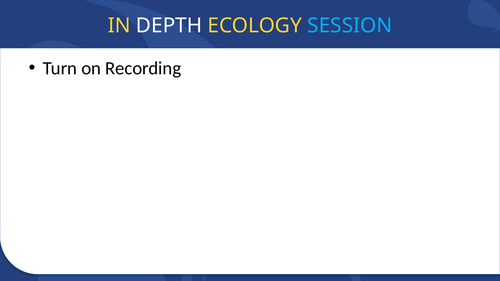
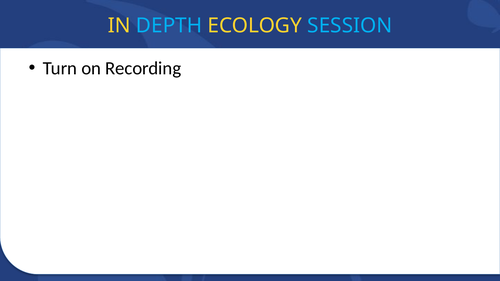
DEPTH colour: white -> light blue (169, 26)
